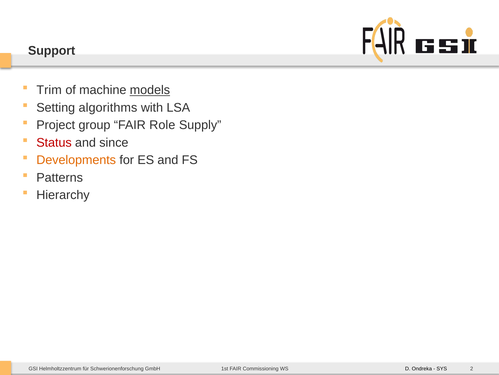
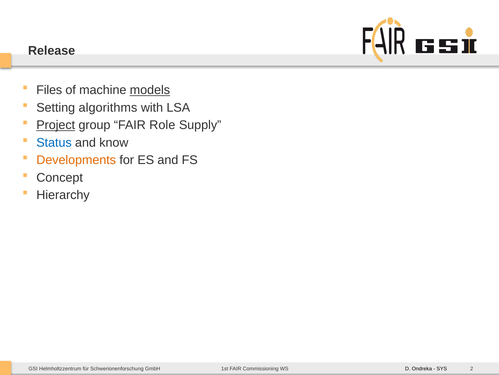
Support: Support -> Release (52, 51)
Trim: Trim -> Files (49, 90)
Project underline: none -> present (56, 125)
Status colour: red -> blue (54, 142)
since: since -> know (114, 142)
Patterns: Patterns -> Concept (60, 177)
